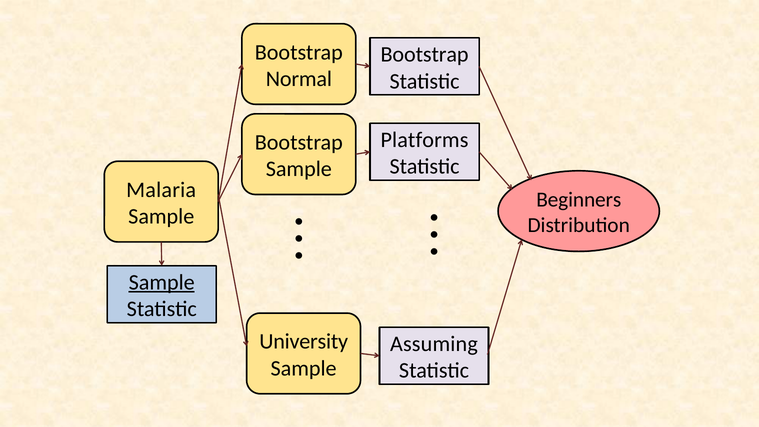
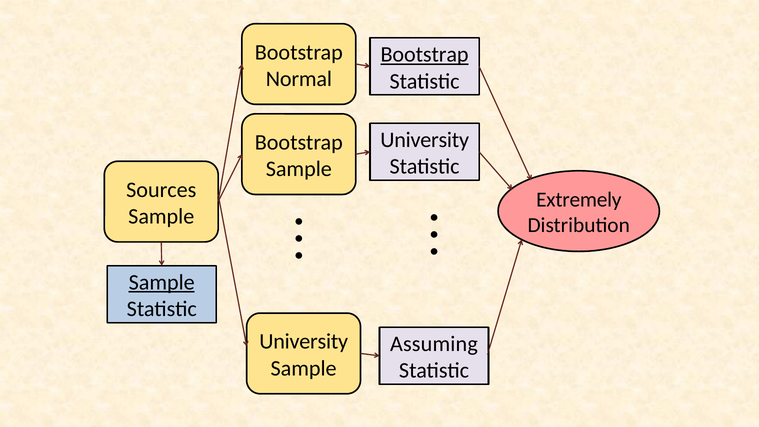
Bootstrap underline: none -> present (425, 55)
Platforms: Platforms -> University (425, 140)
Malaria: Malaria -> Sources (161, 190)
Beginners: Beginners -> Extremely (579, 200)
